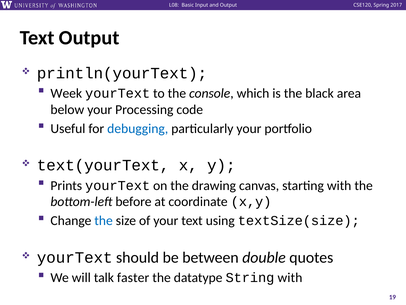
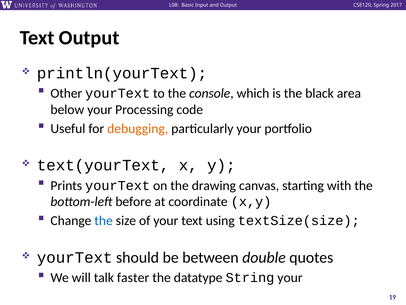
Week: Week -> Other (66, 93)
debugging colour: blue -> orange (138, 128)
String with: with -> your (290, 277)
